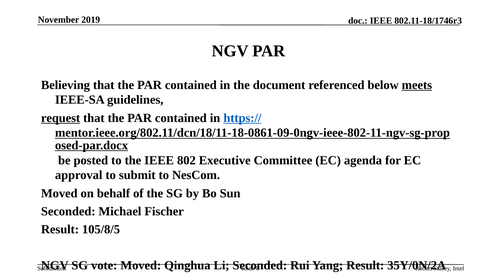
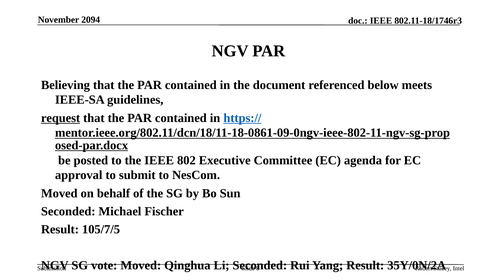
2019: 2019 -> 2094 (91, 20)
meets underline: present -> none (417, 85)
105/8/5: 105/8/5 -> 105/7/5 (101, 229)
